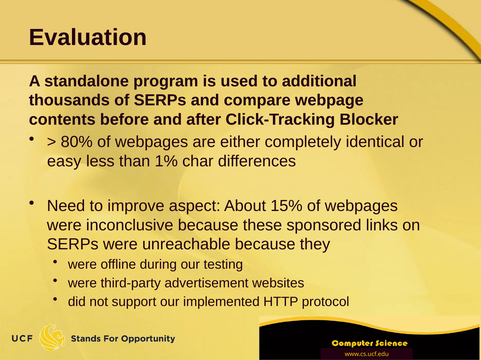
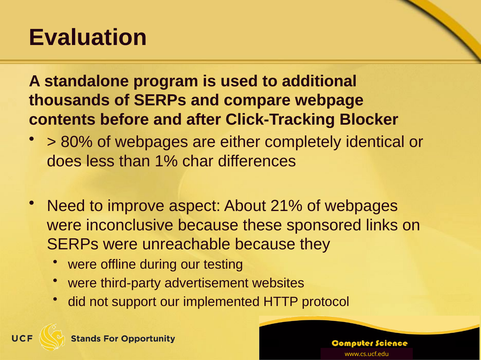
easy: easy -> does (64, 161)
15%: 15% -> 21% (287, 206)
